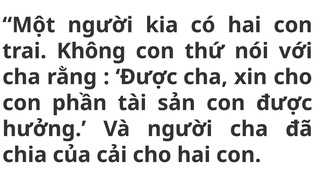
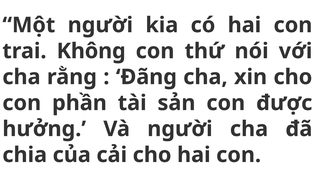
Được: Được -> Đãng (146, 77)
